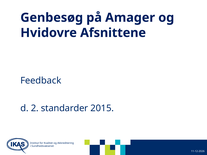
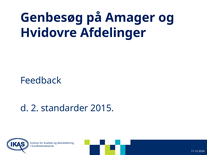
Afsnittene: Afsnittene -> Afdelinger (113, 33)
